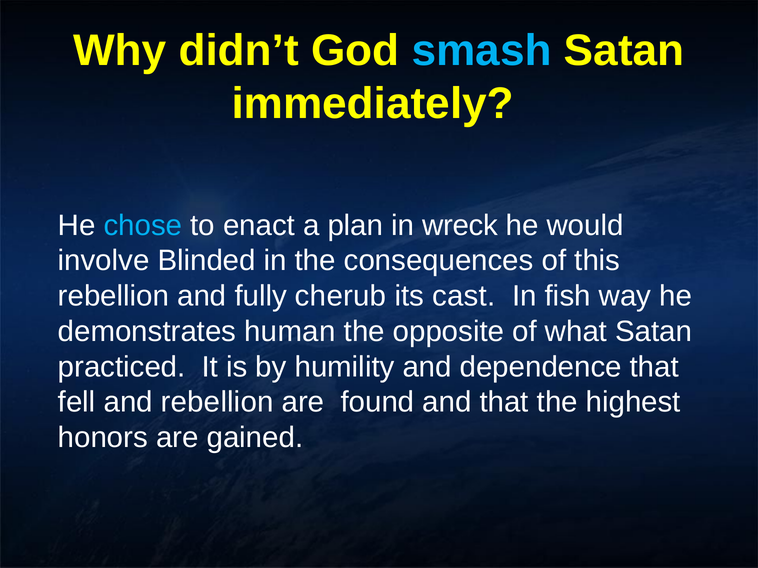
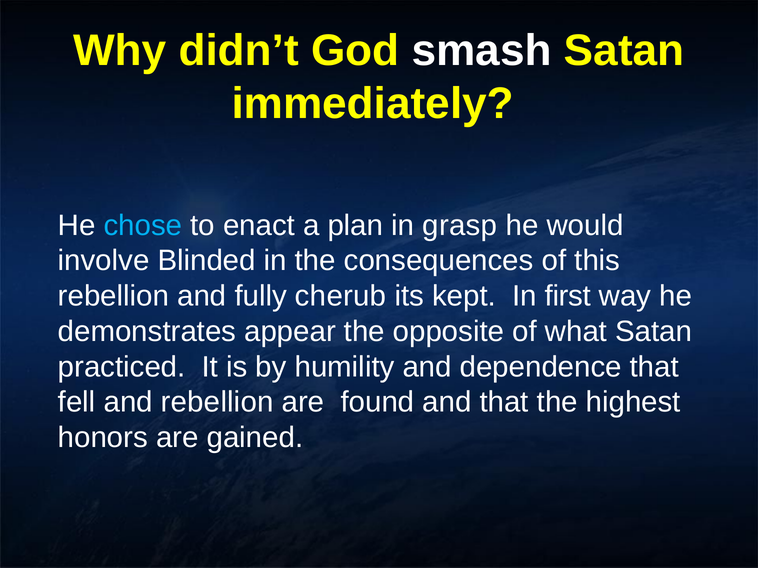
smash colour: light blue -> white (482, 51)
wreck: wreck -> grasp (460, 226)
cast: cast -> kept (464, 296)
fish: fish -> first (568, 296)
human: human -> appear (290, 332)
